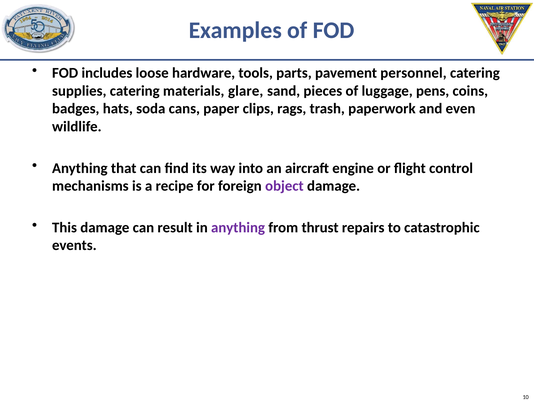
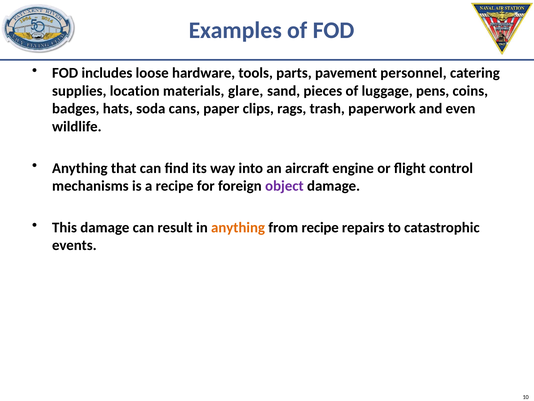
supplies catering: catering -> location (135, 91)
anything colour: purple -> orange (238, 227)
from thrust: thrust -> recipe (320, 227)
